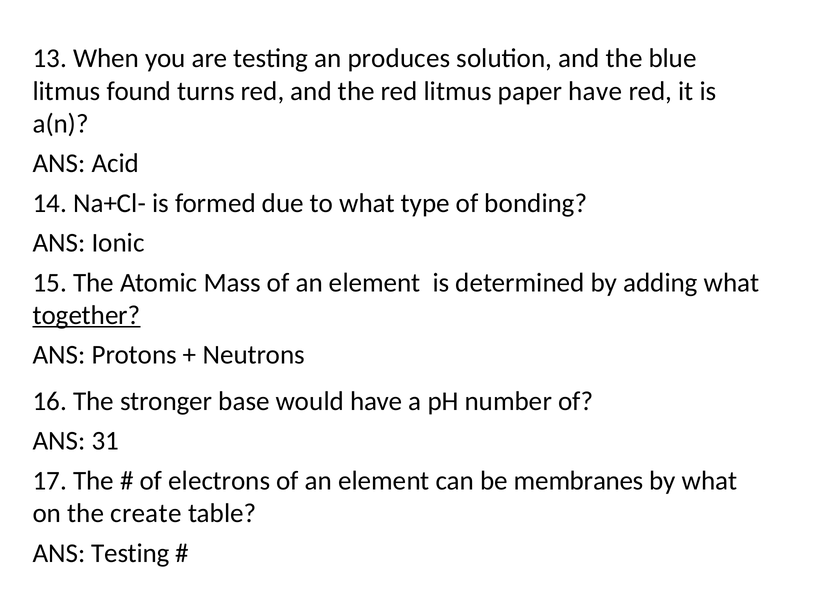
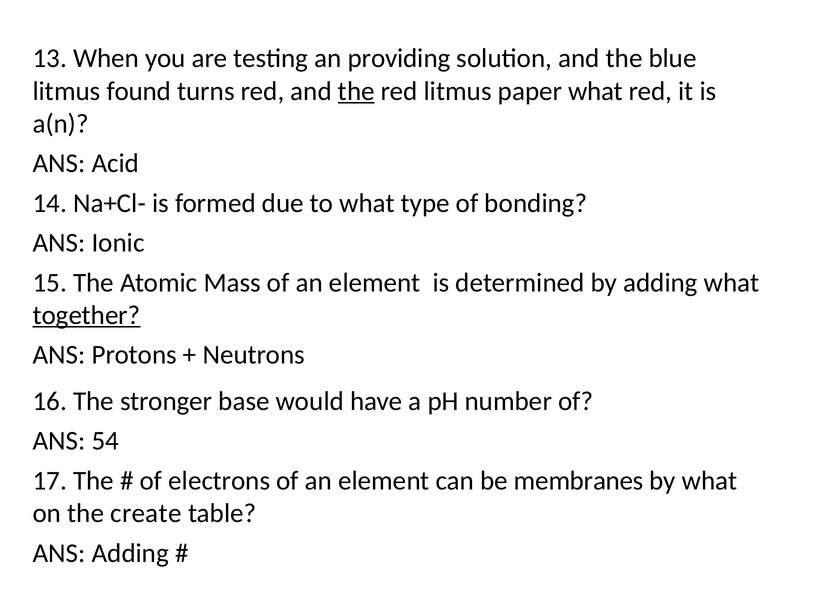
produces: produces -> providing (399, 59)
the underline: none -> present (356, 91)
paper have: have -> what (595, 91)
31: 31 -> 54 (105, 441)
ANS Testing: Testing -> Adding (130, 553)
